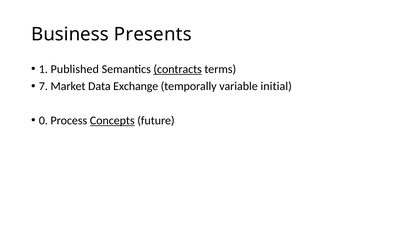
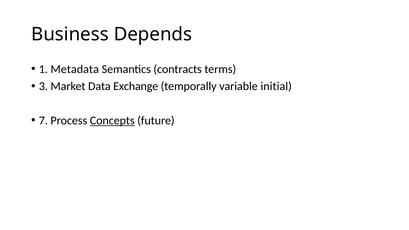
Presents: Presents -> Depends (153, 34)
Published: Published -> Metadata (75, 69)
contracts underline: present -> none (178, 69)
7: 7 -> 3 (43, 86)
0: 0 -> 7 (43, 120)
